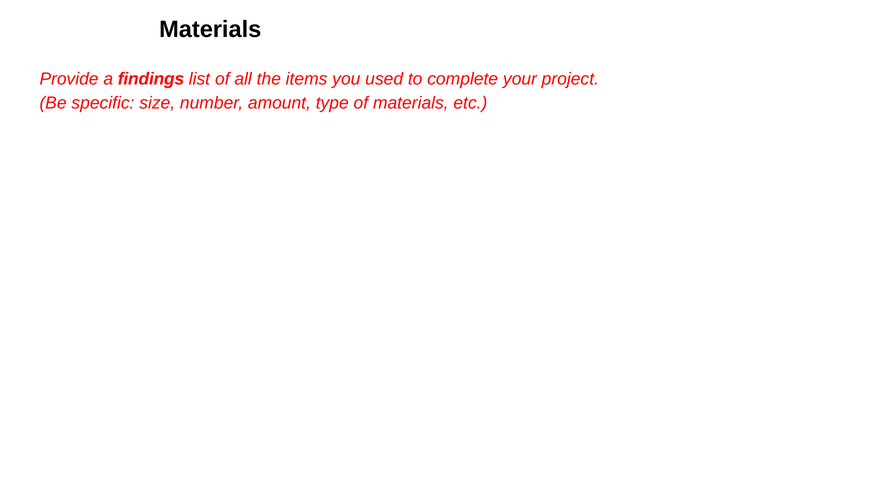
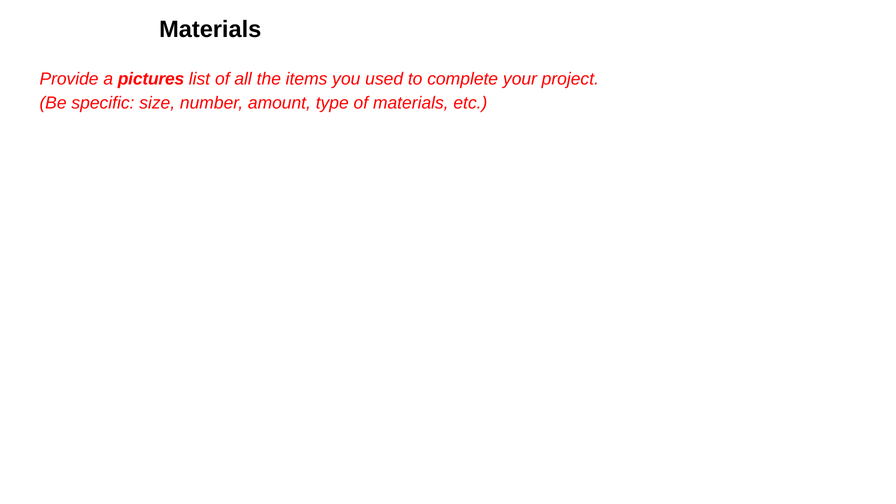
findings: findings -> pictures (151, 79)
